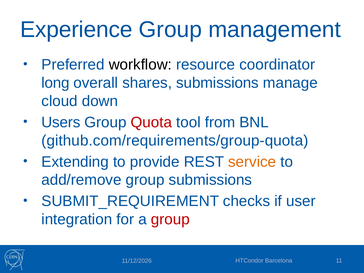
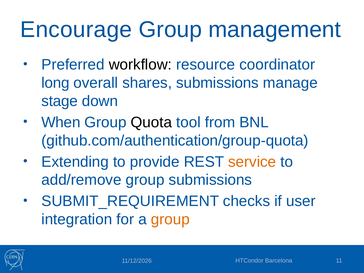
Experience: Experience -> Encourage (76, 30)
cloud: cloud -> stage (60, 101)
Users: Users -> When (61, 122)
Quota colour: red -> black (151, 122)
github.com/requirements/group-quota: github.com/requirements/group-quota -> github.com/authentication/group-quota (175, 141)
group colour: red -> orange (170, 219)
